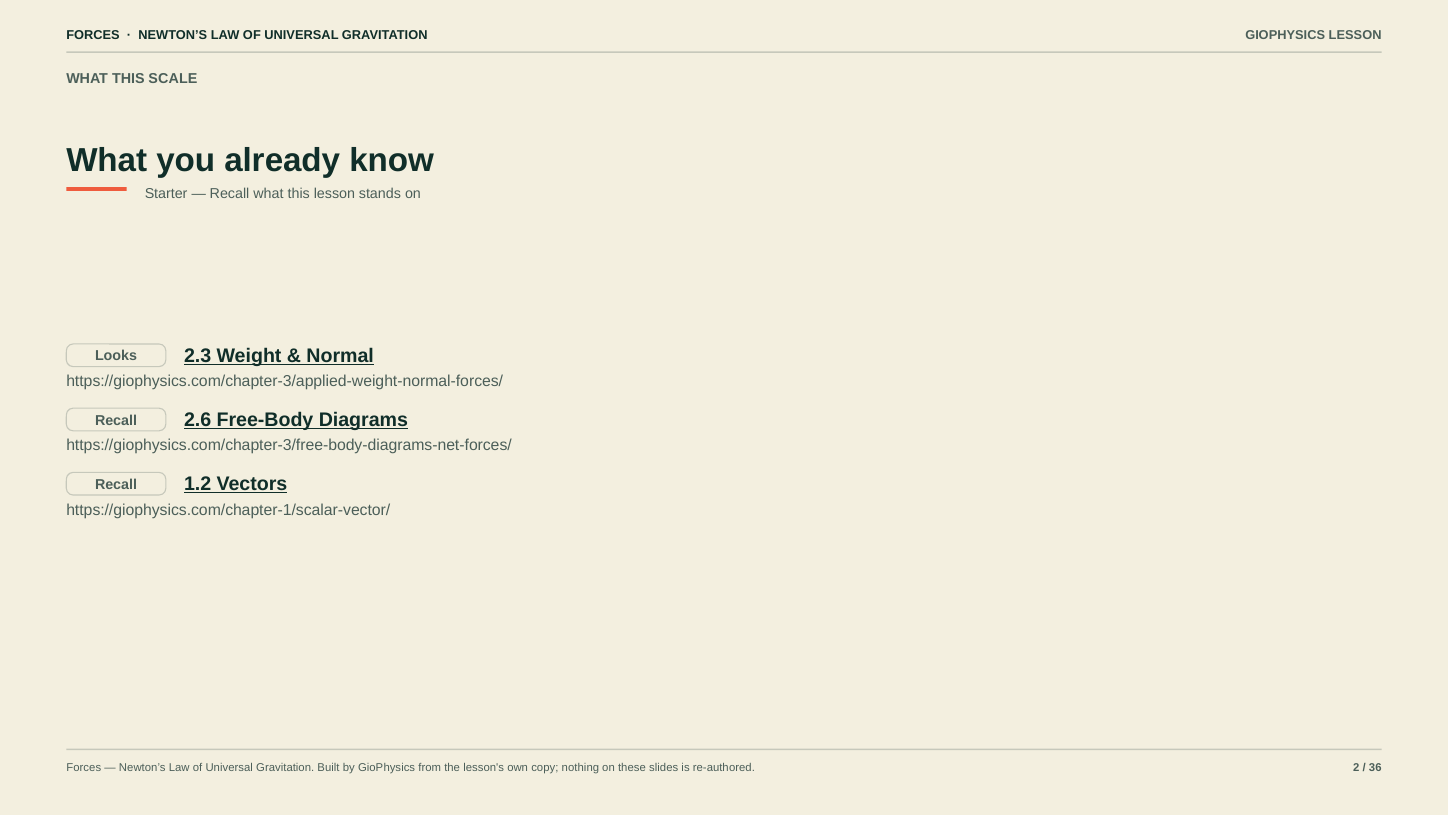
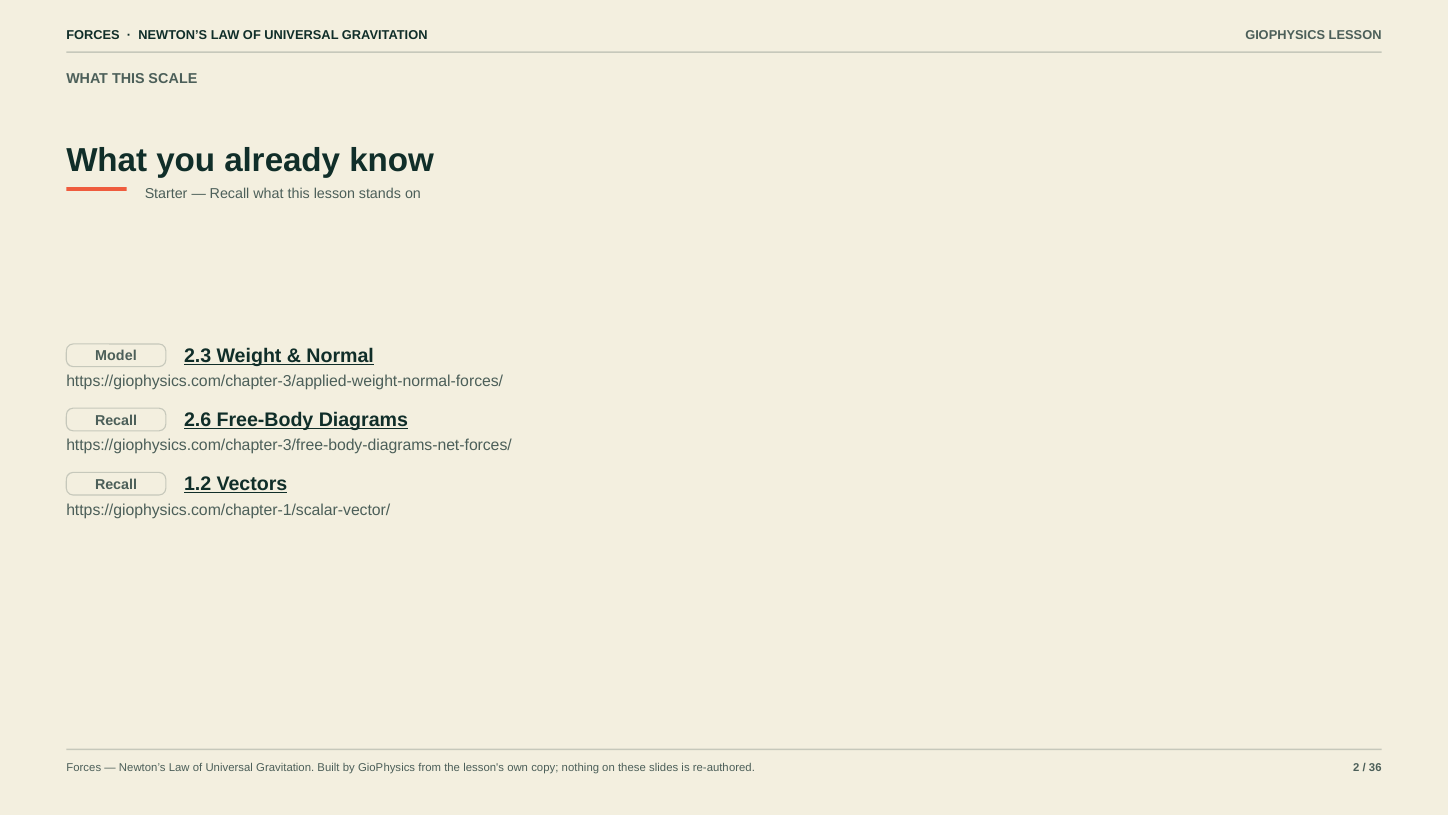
Looks: Looks -> Model (116, 356)
